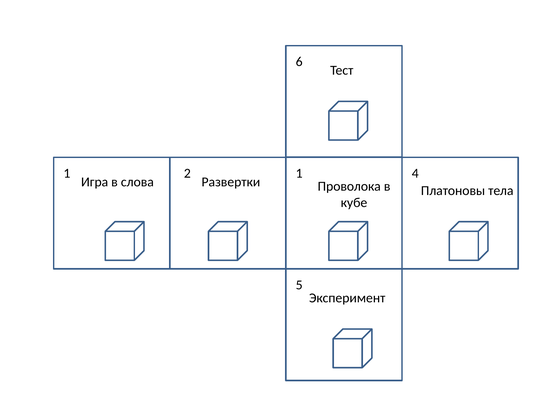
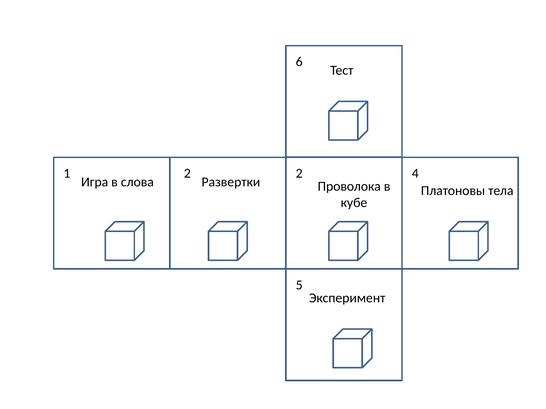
1 1: 1 -> 2 (299, 174)
